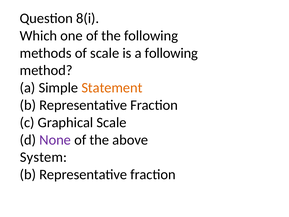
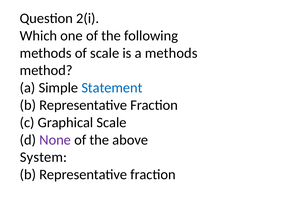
8(i: 8(i -> 2(i (88, 18)
a following: following -> methods (171, 53)
Statement colour: orange -> blue (112, 88)
